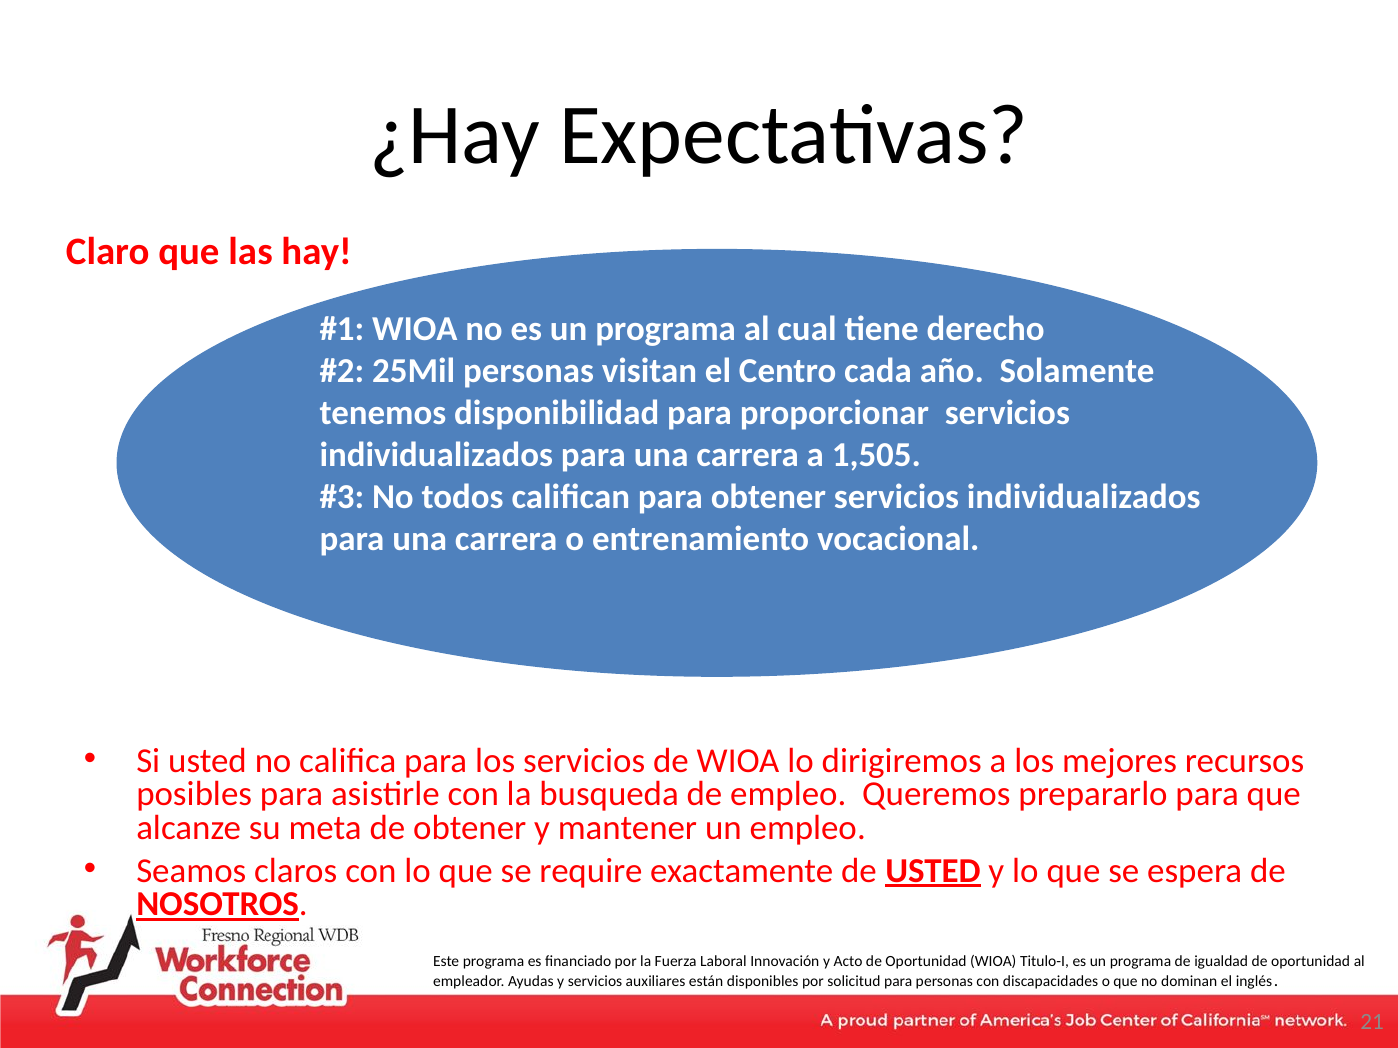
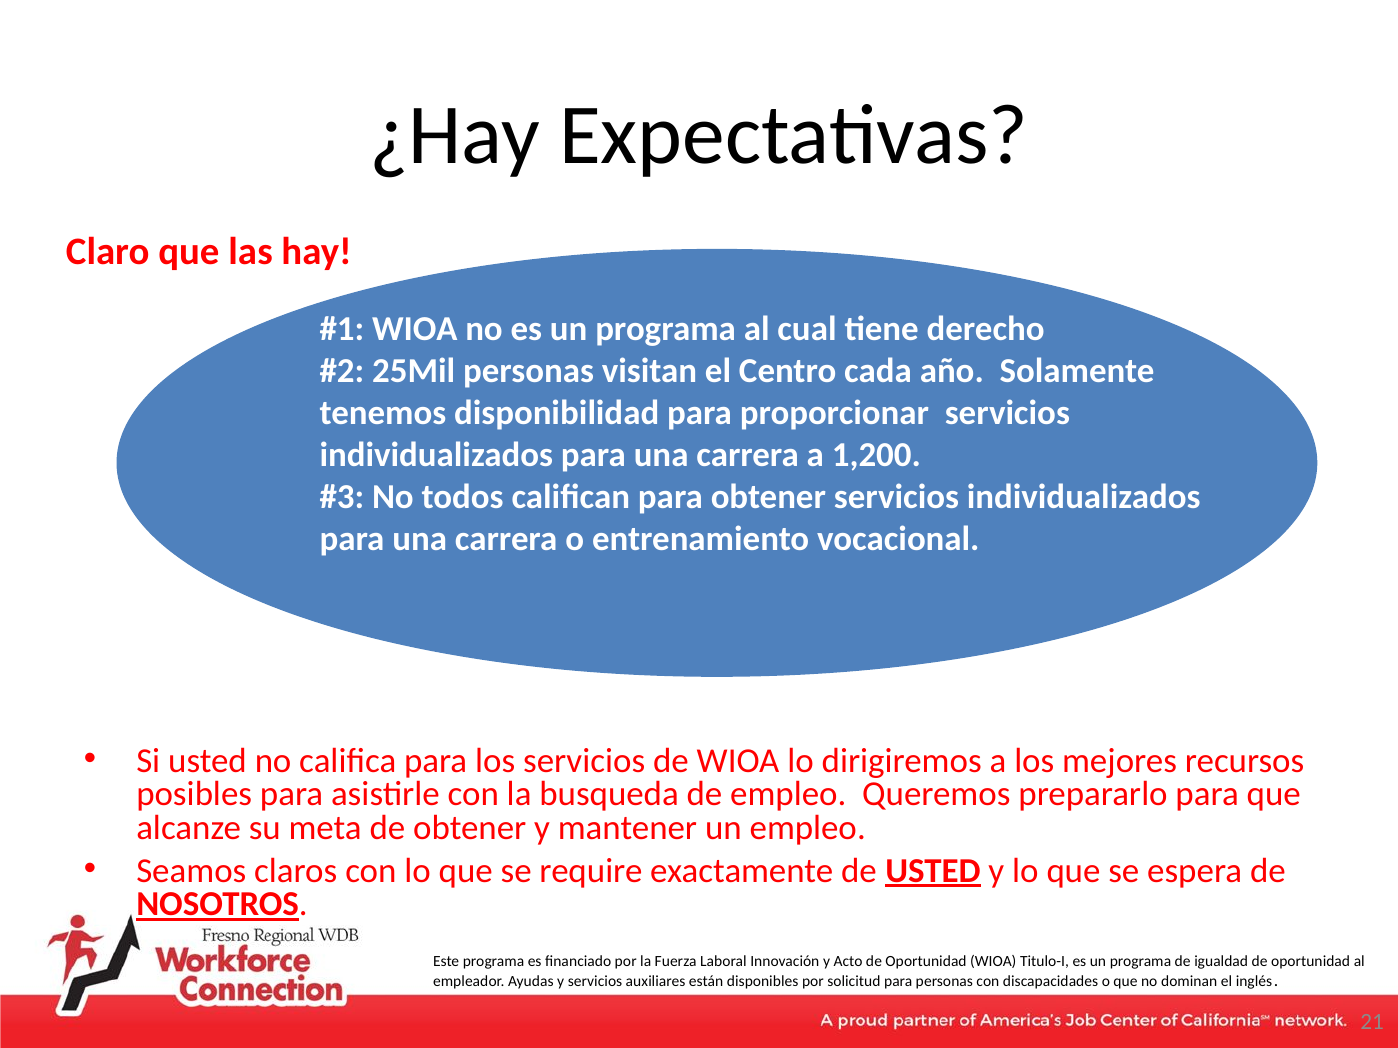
1,505: 1,505 -> 1,200 (876, 455)
